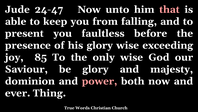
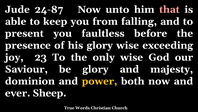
24-47: 24-47 -> 24-87 (49, 9)
85: 85 -> 23 (41, 57)
power colour: pink -> yellow (100, 81)
Thing: Thing -> Sheep (50, 93)
